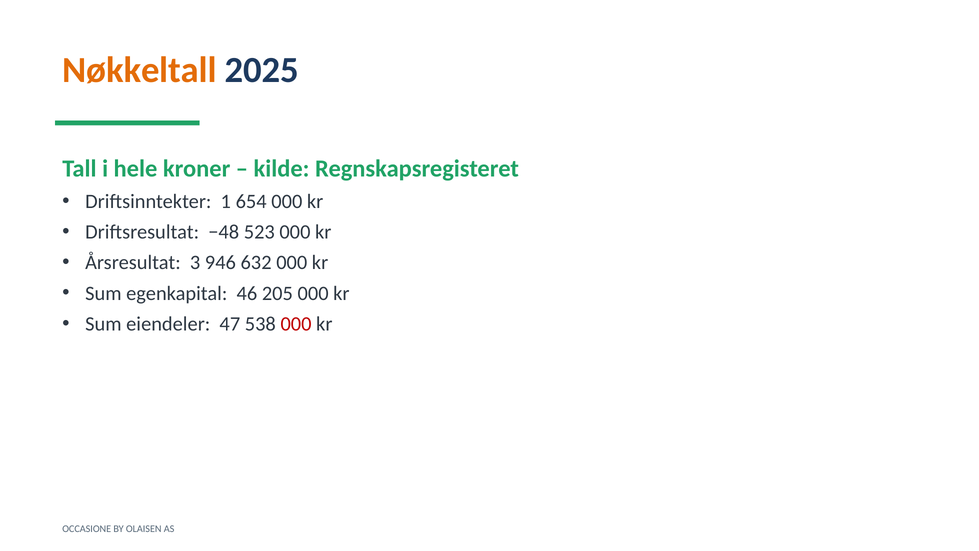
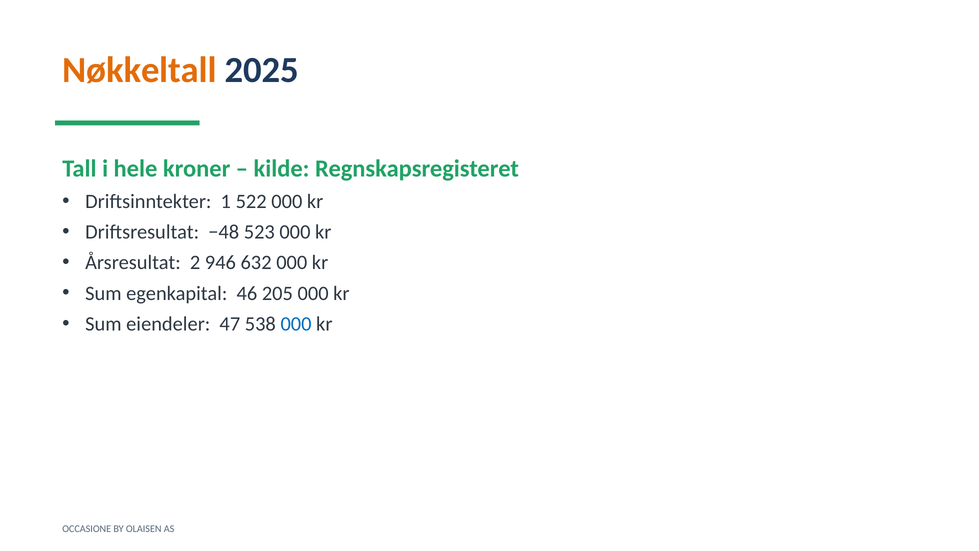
654: 654 -> 522 (251, 201)
3: 3 -> 2 (195, 263)
000 colour: red -> blue (296, 324)
